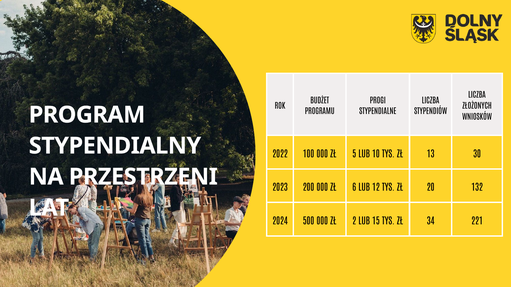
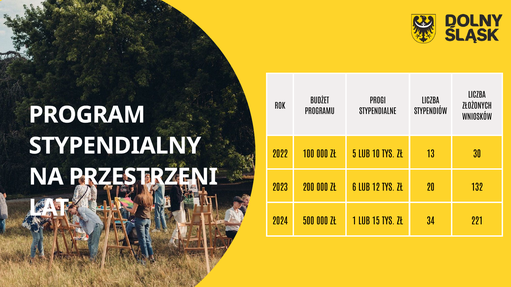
2: 2 -> 1 (354, 222)
